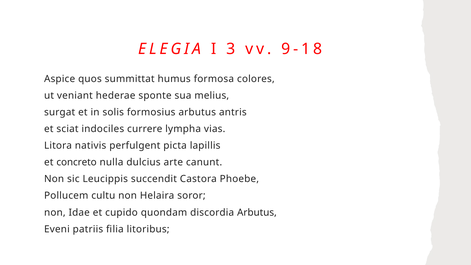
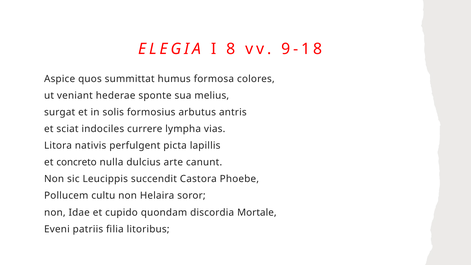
3: 3 -> 8 (231, 49)
discordia Arbutus: Arbutus -> Mortale (257, 212)
